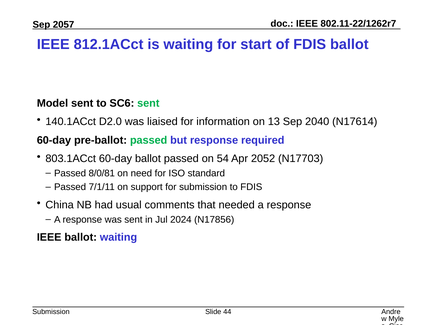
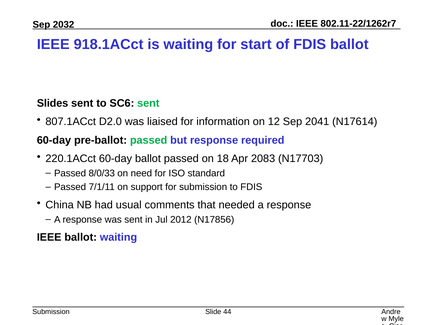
2057: 2057 -> 2032 (64, 25)
812.1ACct: 812.1ACct -> 918.1ACct (109, 44)
Model: Model -> Slides (53, 103)
140.1ACct: 140.1ACct -> 807.1ACct (71, 122)
13: 13 -> 12 (274, 122)
2040: 2040 -> 2041 (317, 122)
803.1ACct: 803.1ACct -> 220.1ACct (71, 158)
54: 54 -> 18 (223, 158)
2052: 2052 -> 2083 (263, 158)
8/0/81: 8/0/81 -> 8/0/33 (102, 173)
2024: 2024 -> 2012 (181, 219)
